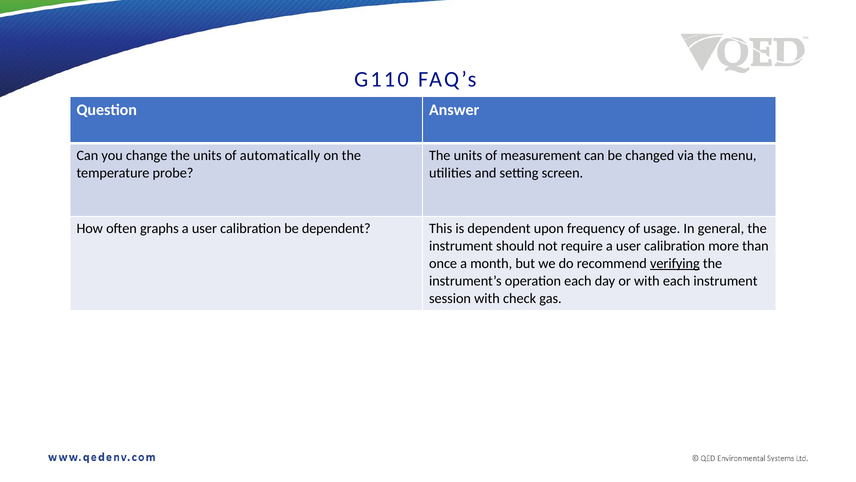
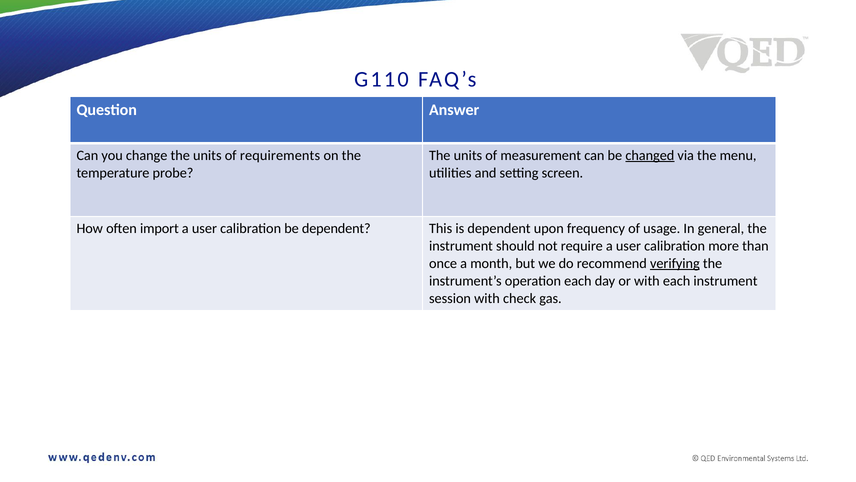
automatically: automatically -> requirements (280, 155)
changed underline: none -> present (650, 155)
graphs: graphs -> import (159, 228)
